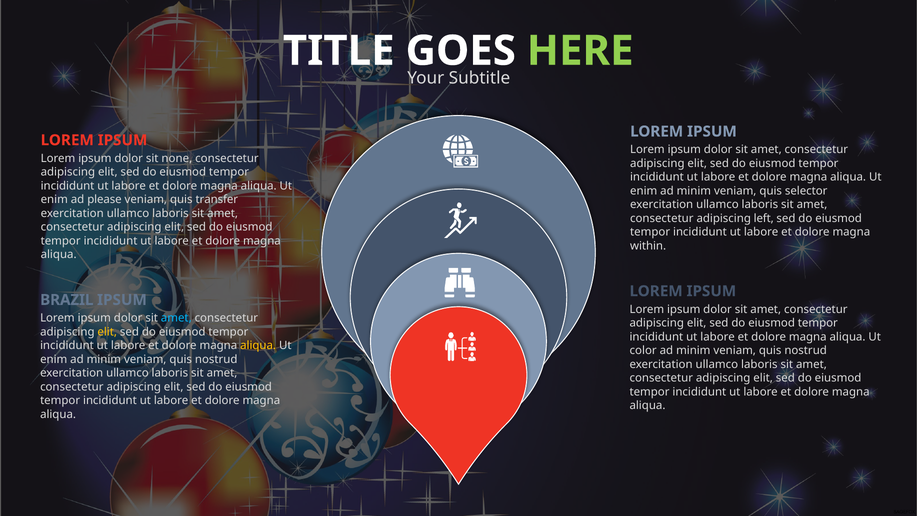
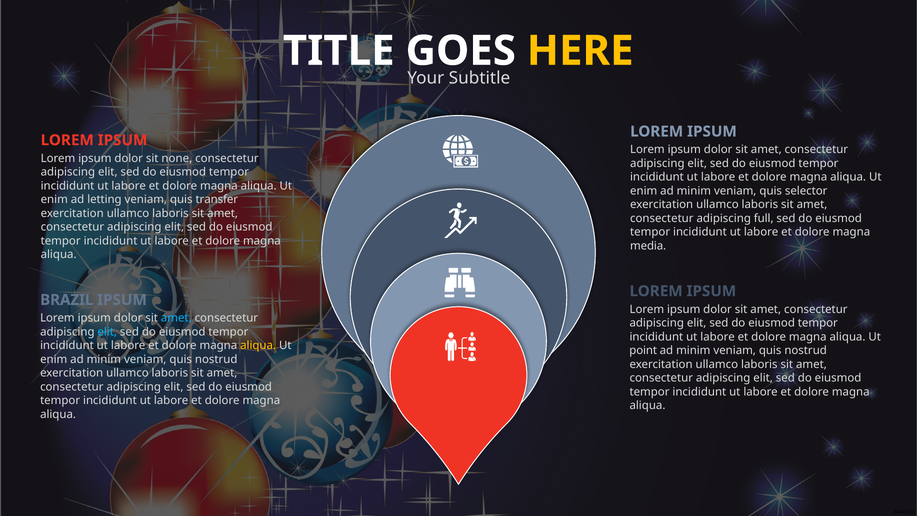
HERE colour: light green -> yellow (580, 51)
please: please -> letting (104, 199)
left: left -> full (764, 218)
within: within -> media (648, 246)
elit colour: yellow -> light blue (107, 332)
color: color -> point (643, 350)
